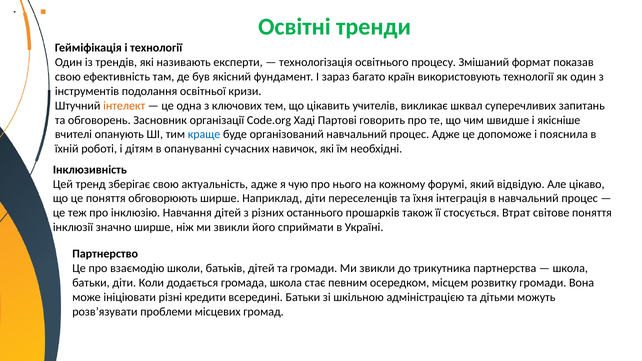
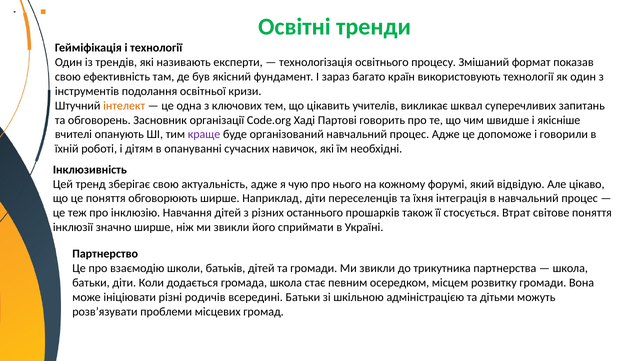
краще colour: blue -> purple (204, 135)
пояснила: пояснила -> говорили (564, 135)
кредити: кредити -> родичів (205, 297)
